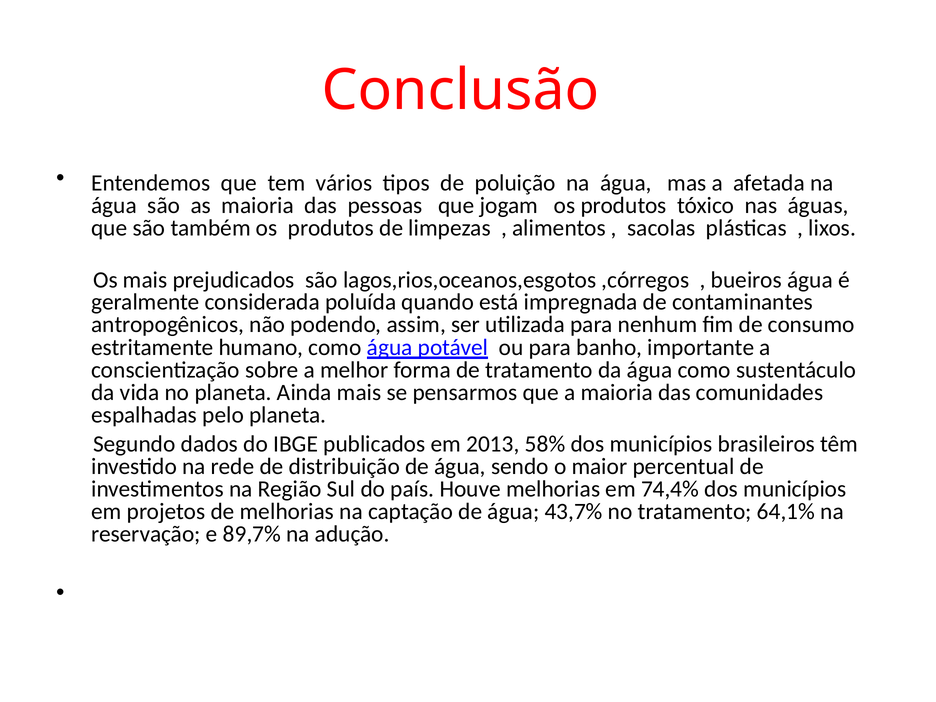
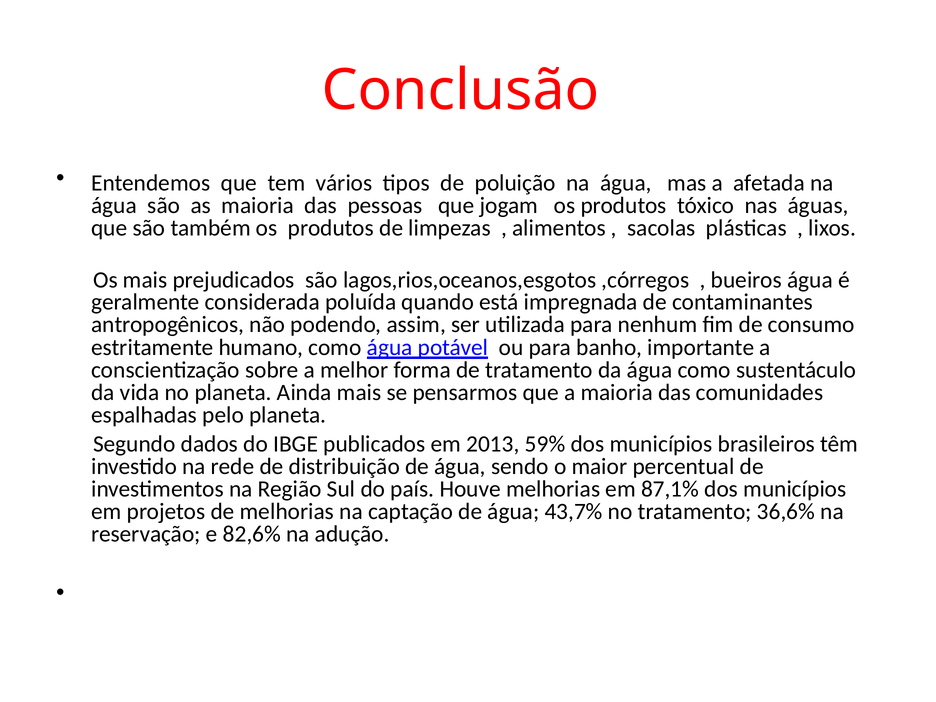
58%: 58% -> 59% (545, 444)
74,4%: 74,4% -> 87,1% (670, 489)
64,1%: 64,1% -> 36,6% (786, 512)
89,7%: 89,7% -> 82,6% (252, 534)
